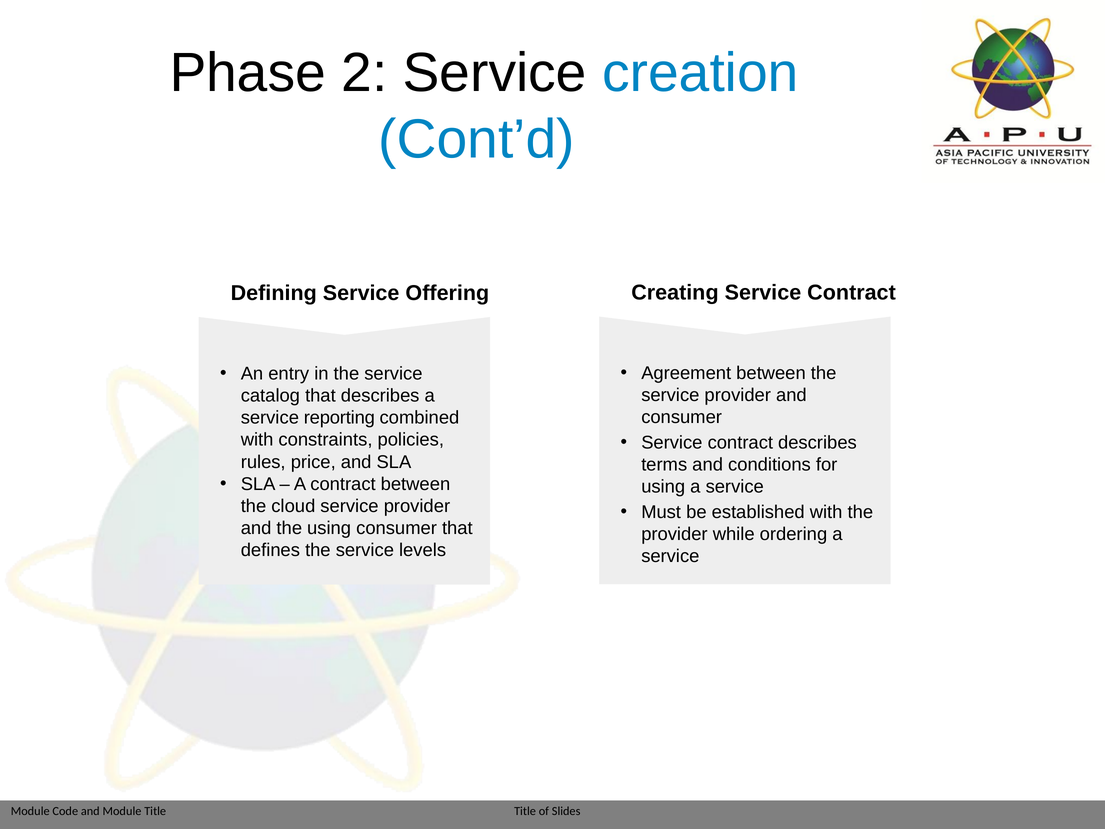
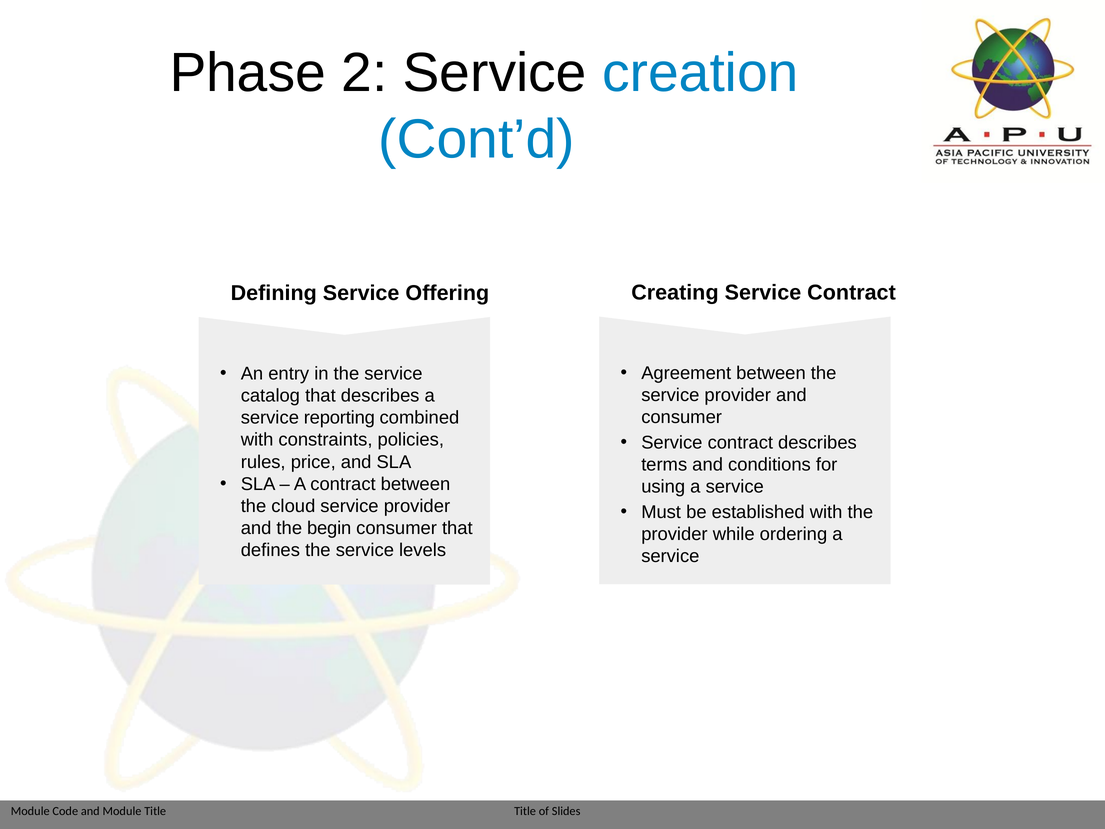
the using: using -> begin (329, 528)
